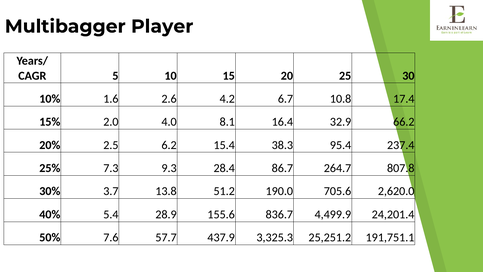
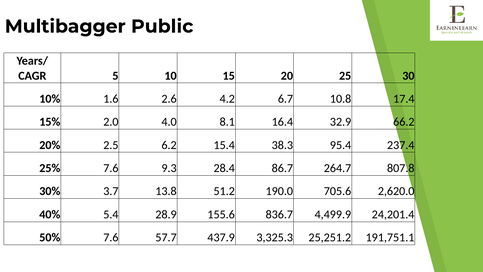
Player: Player -> Public (162, 26)
25% 7.3: 7.3 -> 7.6 (111, 168)
